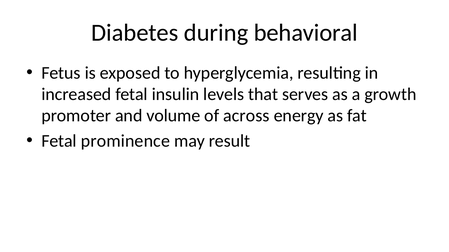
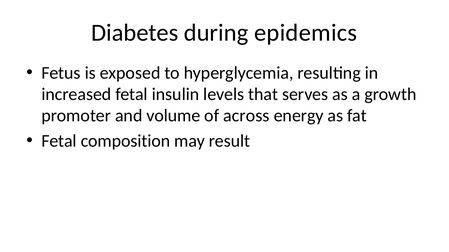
behavioral: behavioral -> epidemics (306, 33)
prominence: prominence -> composition (125, 141)
